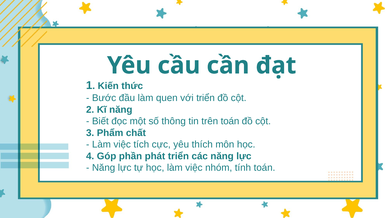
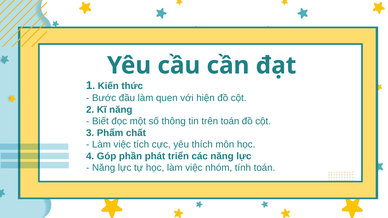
với triển: triển -> hiện (206, 98)
